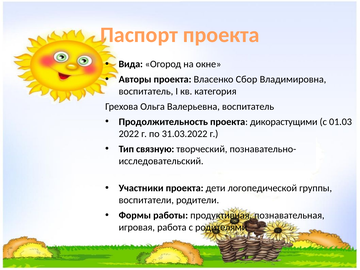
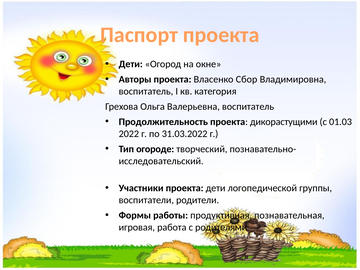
Вида: Вида -> Дети (131, 64)
связную: связную -> огороде (155, 149)
